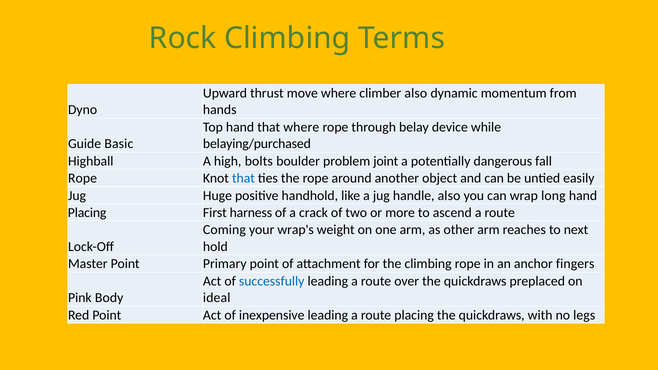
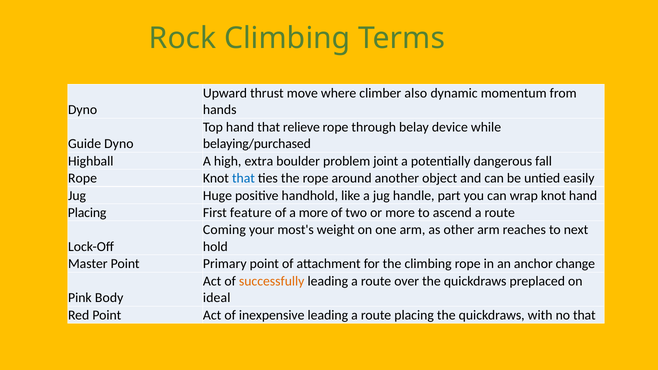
that where: where -> relieve (301, 127)
Guide Basic: Basic -> Dyno (119, 144)
bolts: bolts -> extra (259, 161)
handle also: also -> part (449, 196)
wrap long: long -> knot (553, 196)
harness: harness -> feature (251, 213)
a crack: crack -> more (314, 213)
wrap's: wrap's -> most's (296, 230)
fingers: fingers -> change (575, 264)
successfully colour: blue -> orange (272, 281)
no legs: legs -> that (584, 315)
